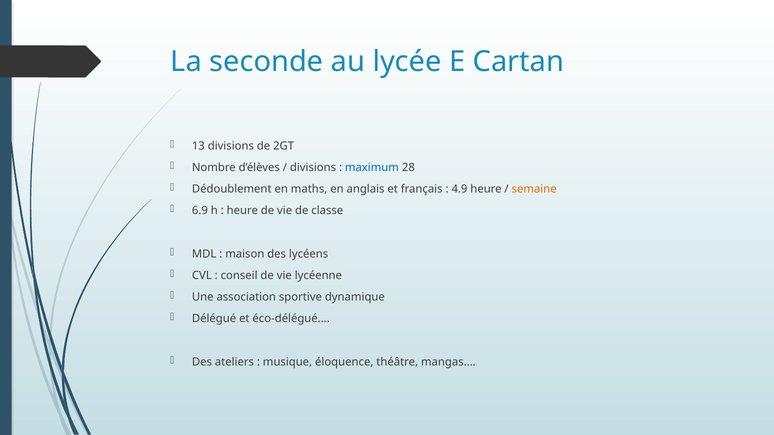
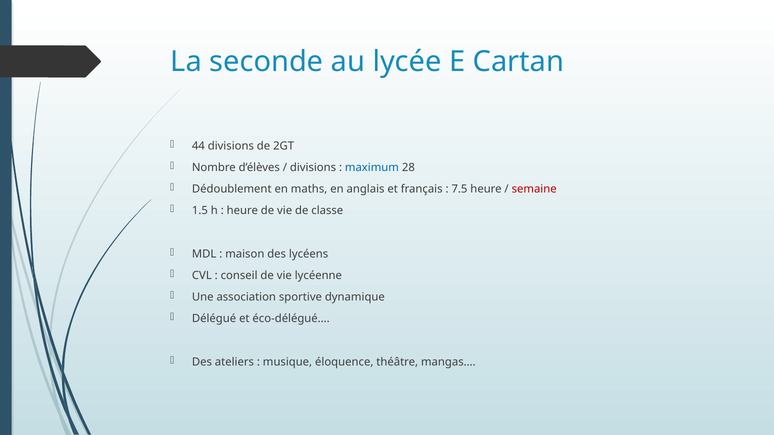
13: 13 -> 44 (198, 146)
4.9: 4.9 -> 7.5 (459, 189)
semaine colour: orange -> red (534, 189)
6.9: 6.9 -> 1.5 (200, 211)
